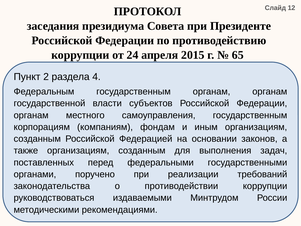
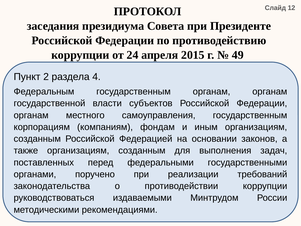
65: 65 -> 49 (238, 55)
